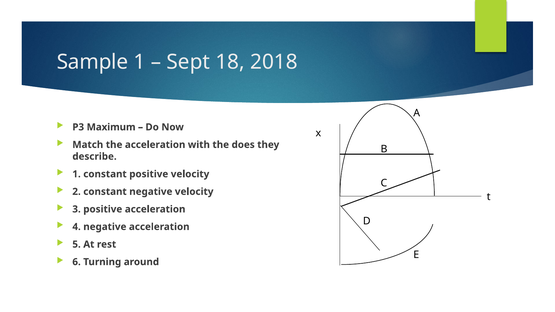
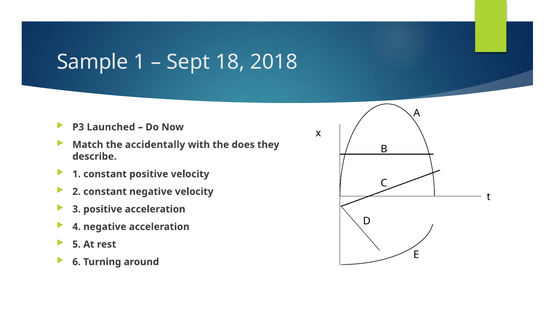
Maximum: Maximum -> Launched (111, 127)
the acceleration: acceleration -> accidentally (155, 145)
